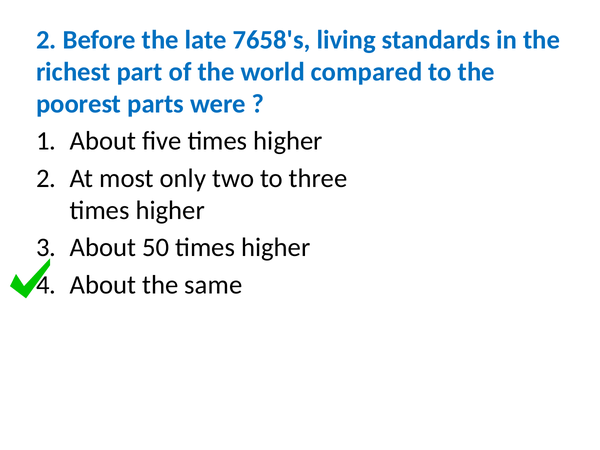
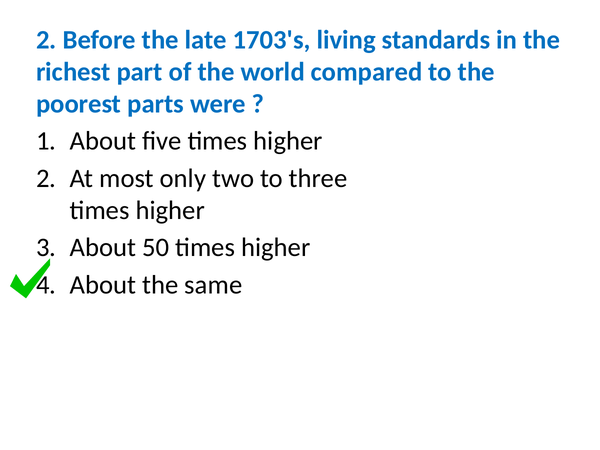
7658's: 7658's -> 1703's (272, 40)
